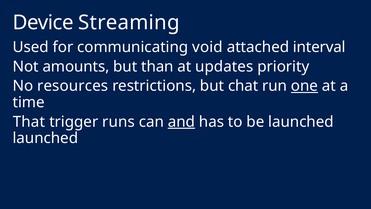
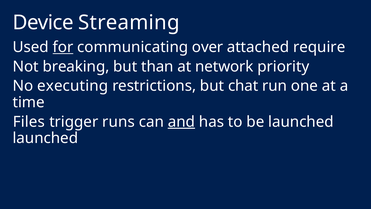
for underline: none -> present (63, 47)
void: void -> over (208, 47)
interval: interval -> require (319, 47)
amounts: amounts -> breaking (76, 66)
updates: updates -> network (224, 66)
resources: resources -> executing (73, 86)
one underline: present -> none (305, 86)
That: That -> Files (29, 122)
